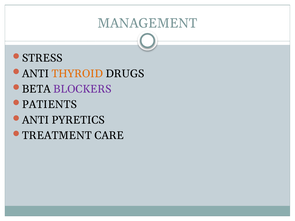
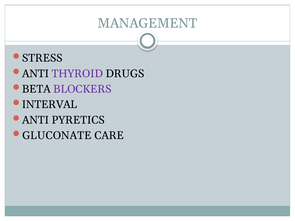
THYROID colour: orange -> purple (77, 74)
PATIENTS: PATIENTS -> INTERVAL (50, 105)
TREATMENT: TREATMENT -> GLUCONATE (57, 136)
